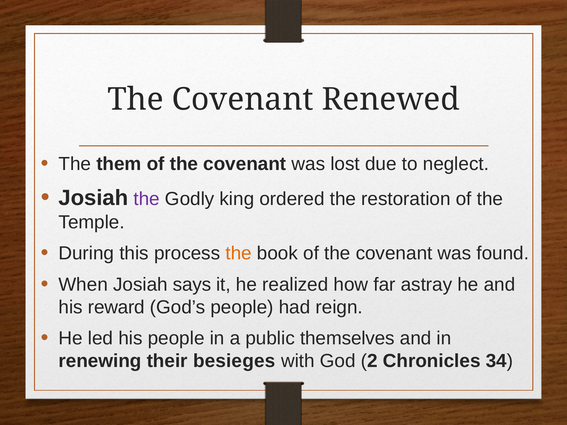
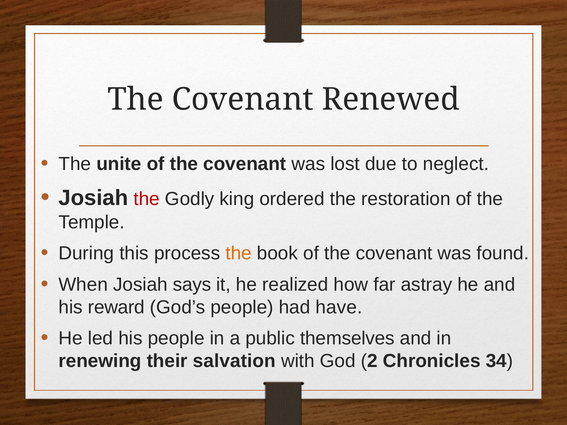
them: them -> unite (119, 164)
the colour: purple -> red (147, 199)
reign: reign -> have (339, 307)
besieges: besieges -> salvation (234, 361)
